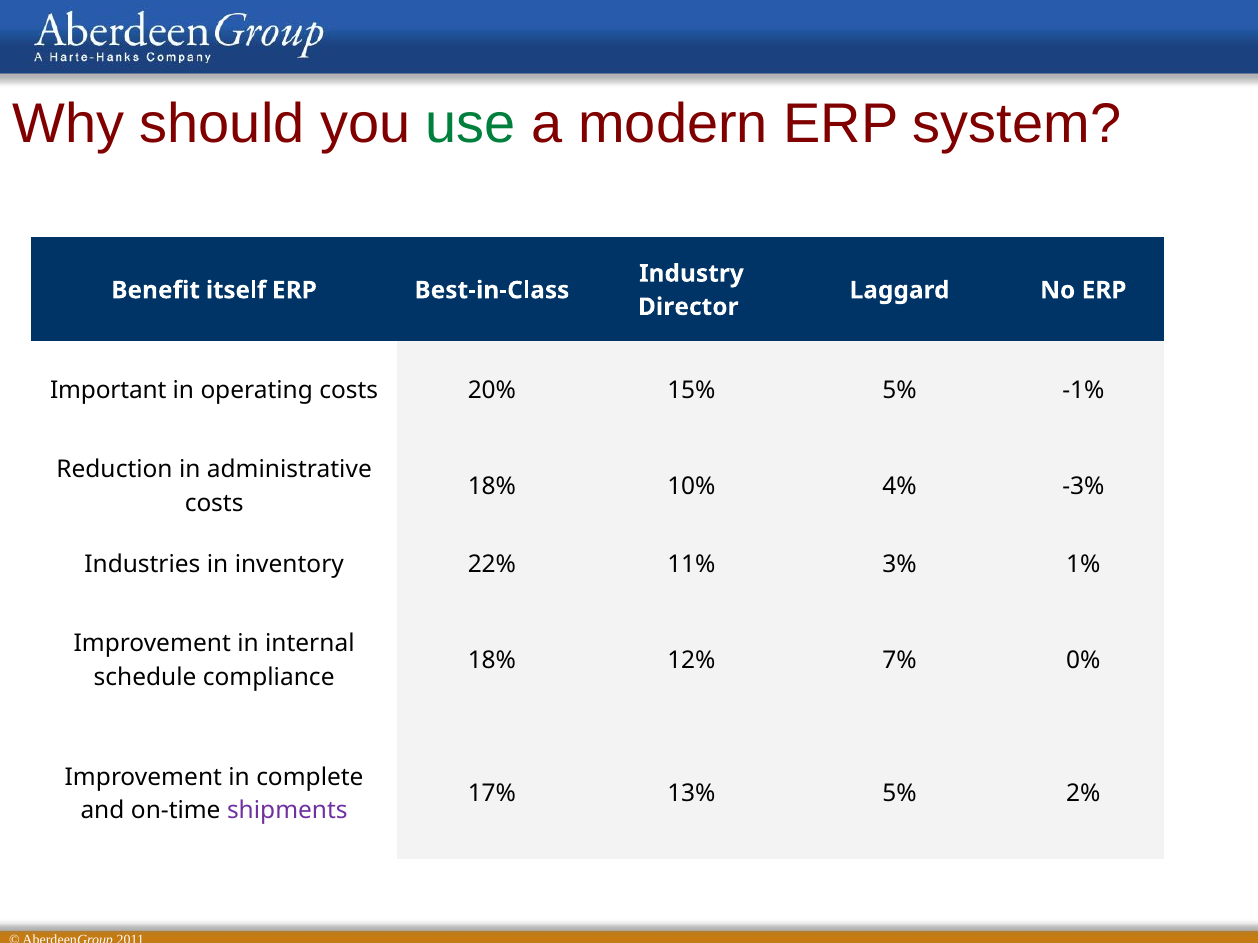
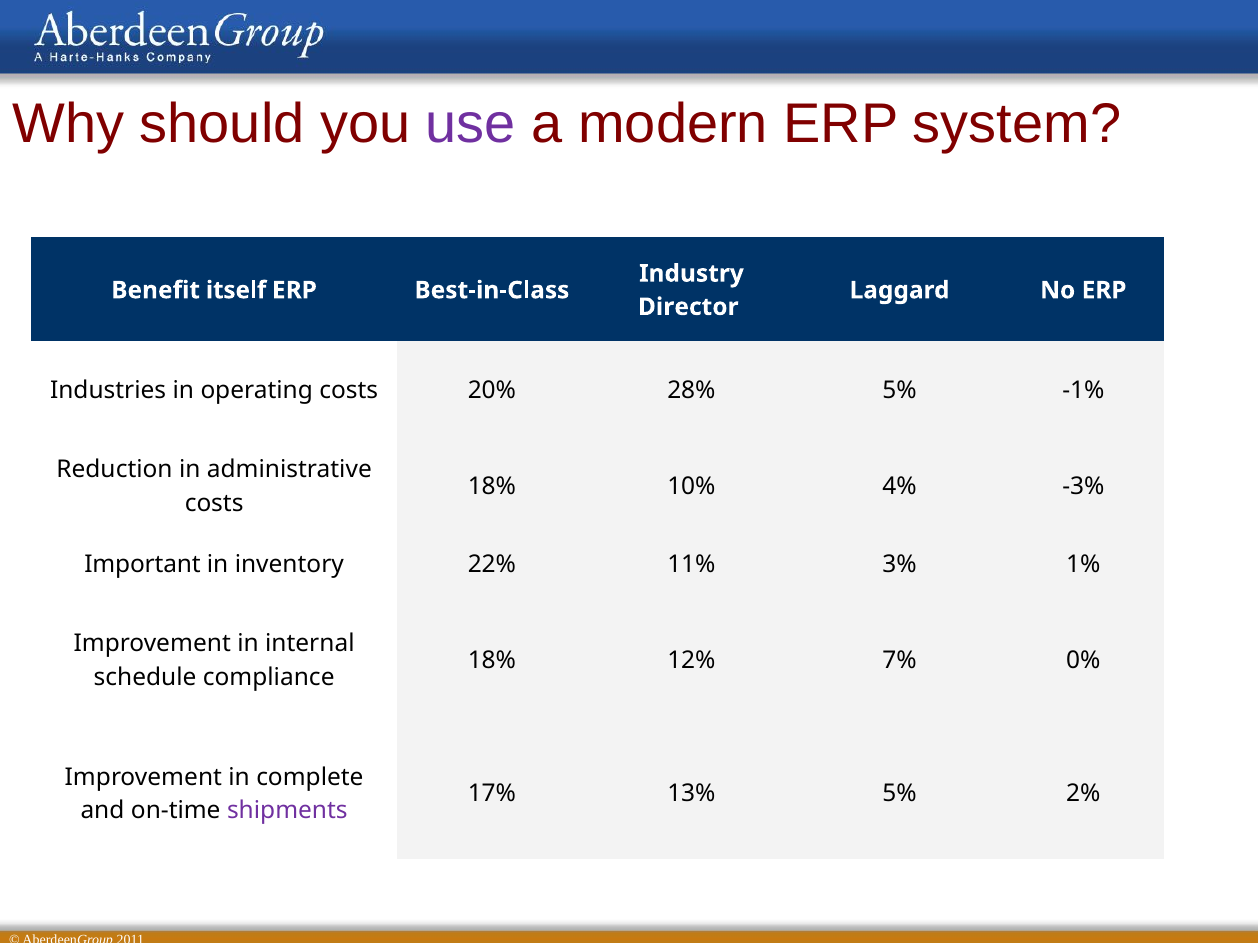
use colour: green -> purple (471, 124)
Important: Important -> Industries (108, 391)
15%: 15% -> 28% (691, 391)
Industries: Industries -> Important (142, 565)
